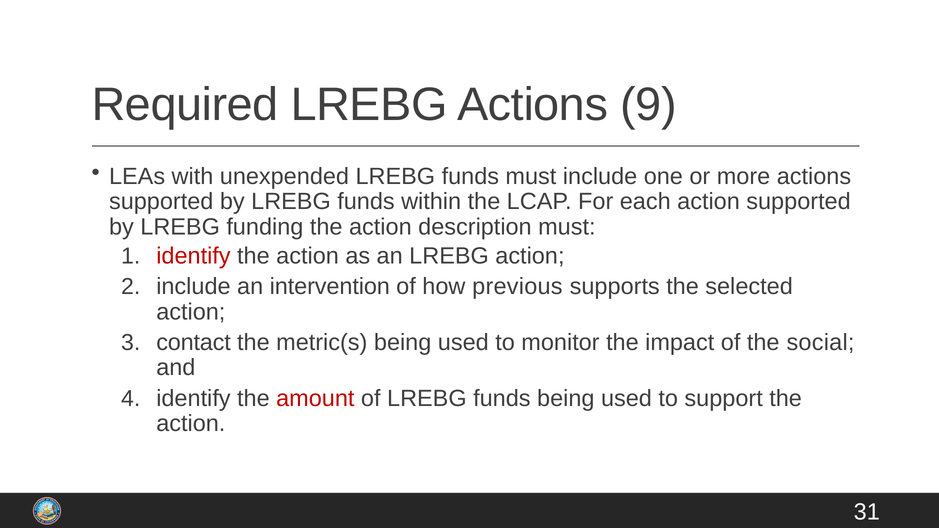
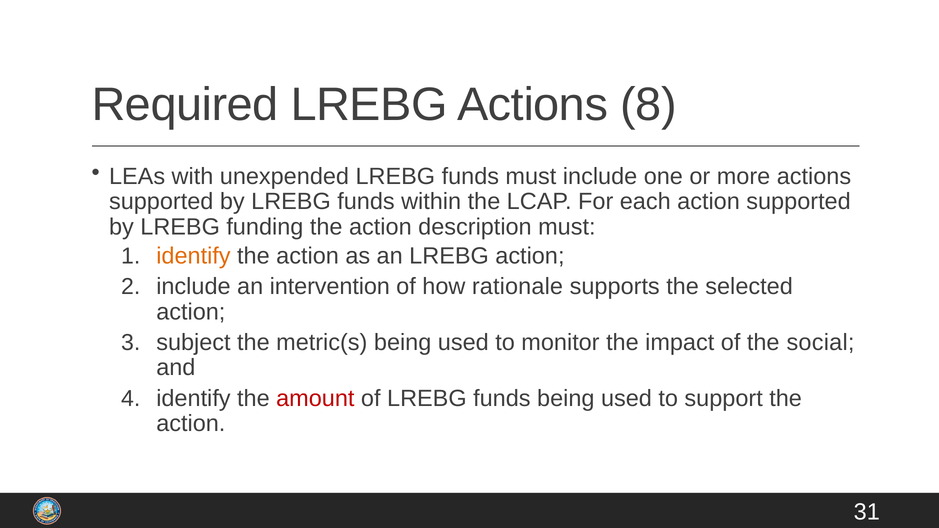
9: 9 -> 8 (649, 105)
identify colour: red -> orange (193, 256)
previous: previous -> rationale (517, 287)
contact: contact -> subject (193, 342)
